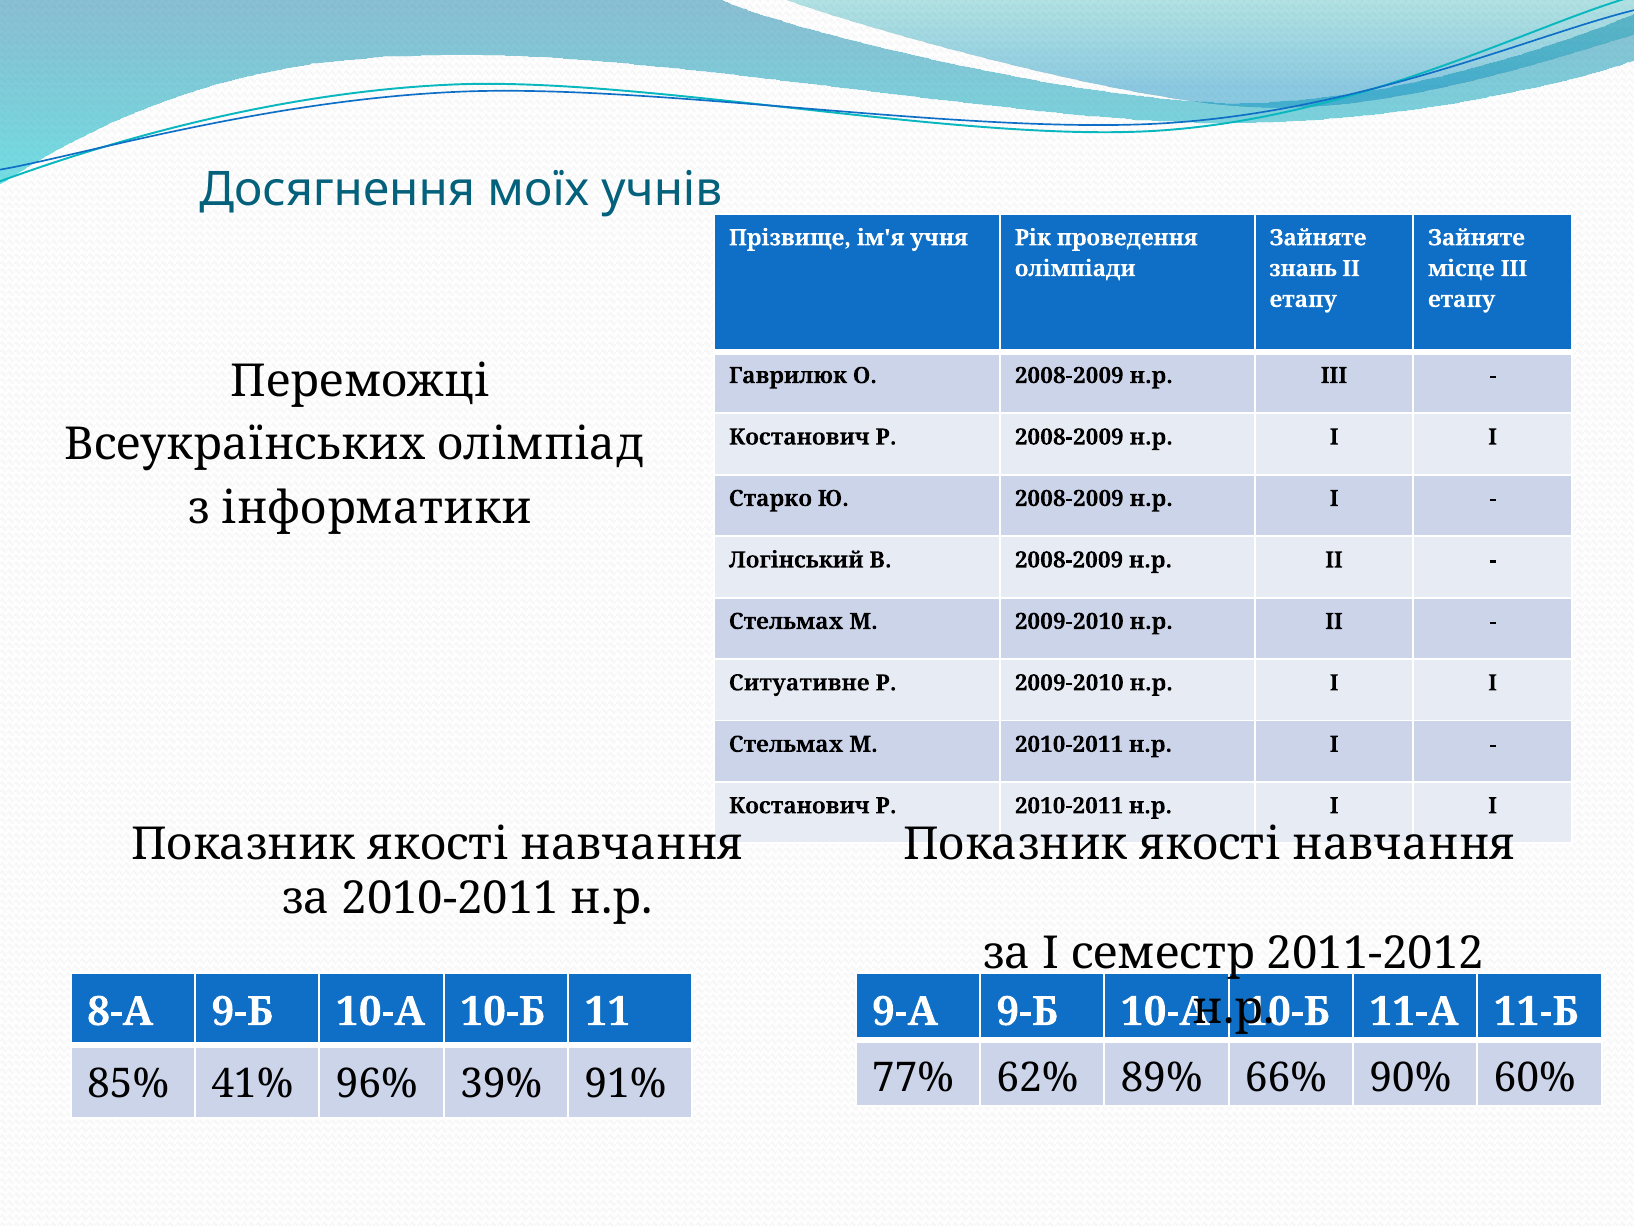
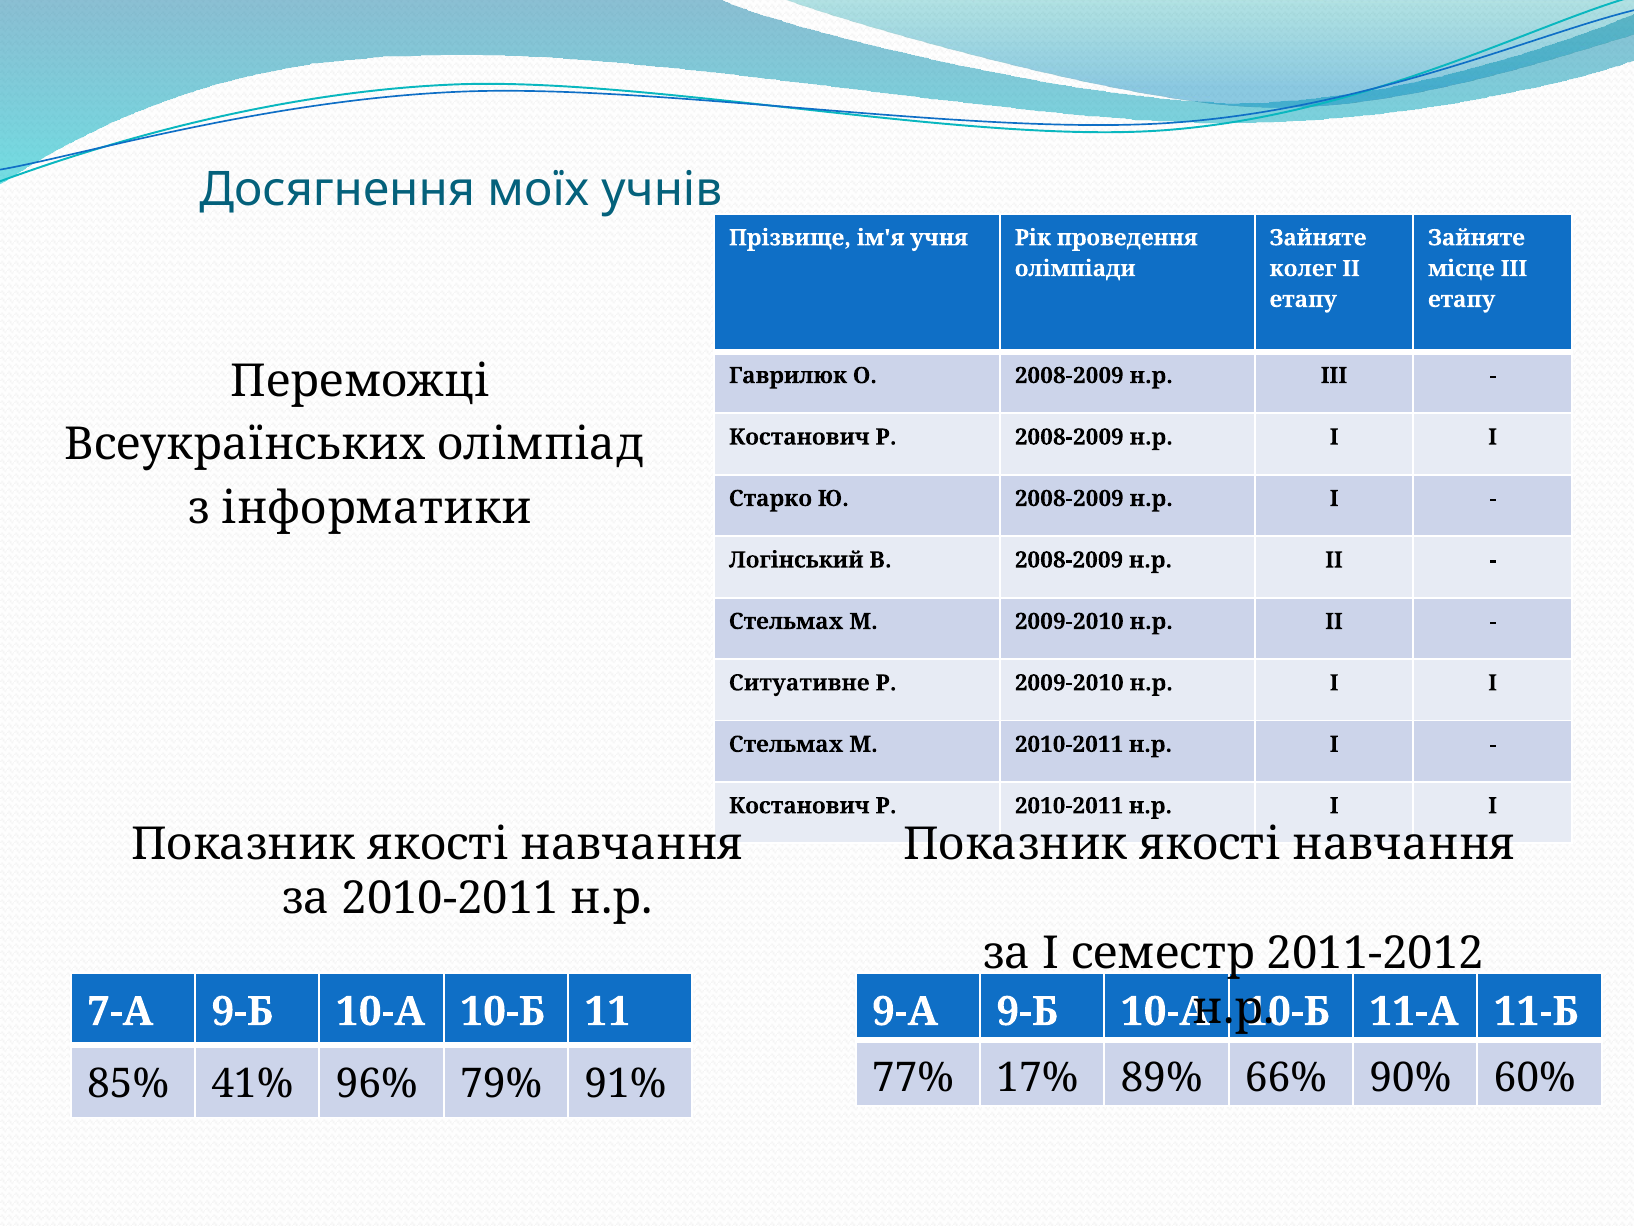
знань: знань -> колег (1303, 269)
8-А: 8-А -> 7-А (120, 1011)
62%: 62% -> 17% (1037, 1078)
39%: 39% -> 79% (501, 1083)
